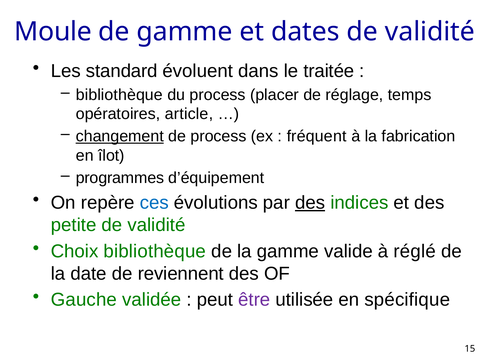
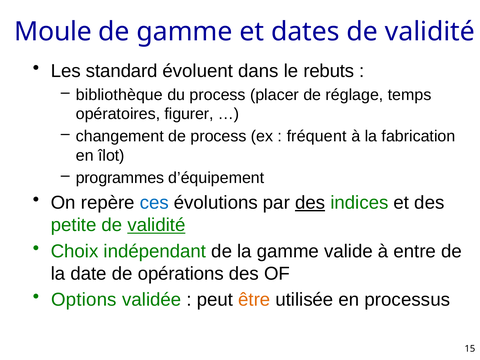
traitée: traitée -> rebuts (329, 71)
article: article -> figurer (189, 114)
changement underline: present -> none (120, 136)
validité underline: none -> present (156, 225)
Choix bibliothèque: bibliothèque -> indépendant (155, 251)
réglé: réglé -> entre (415, 251)
reviennent: reviennent -> opérations (181, 274)
Gauche: Gauche -> Options (84, 300)
être colour: purple -> orange (254, 300)
spécifique: spécifique -> processus (407, 300)
